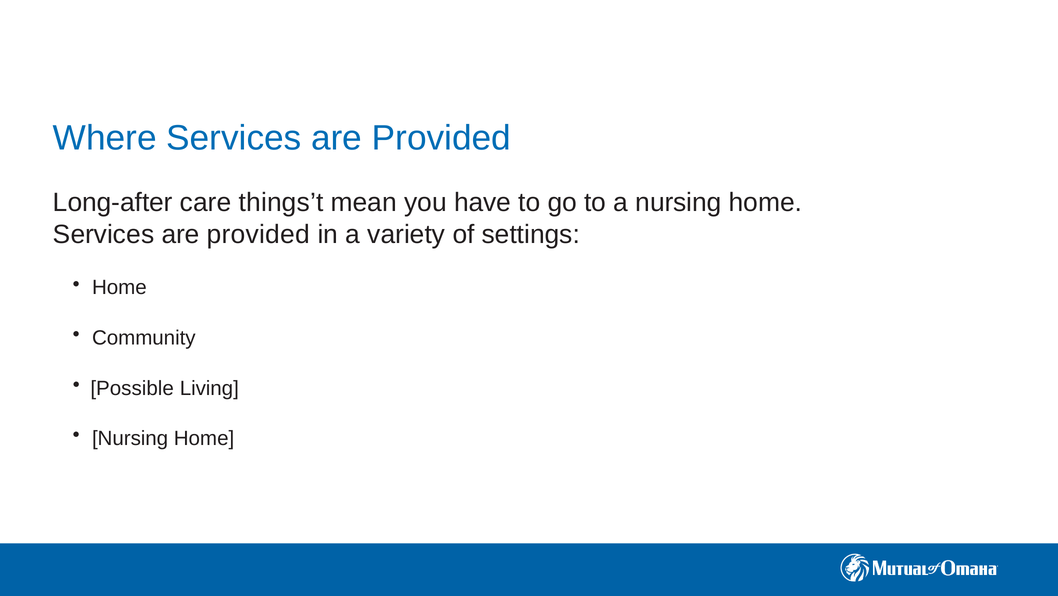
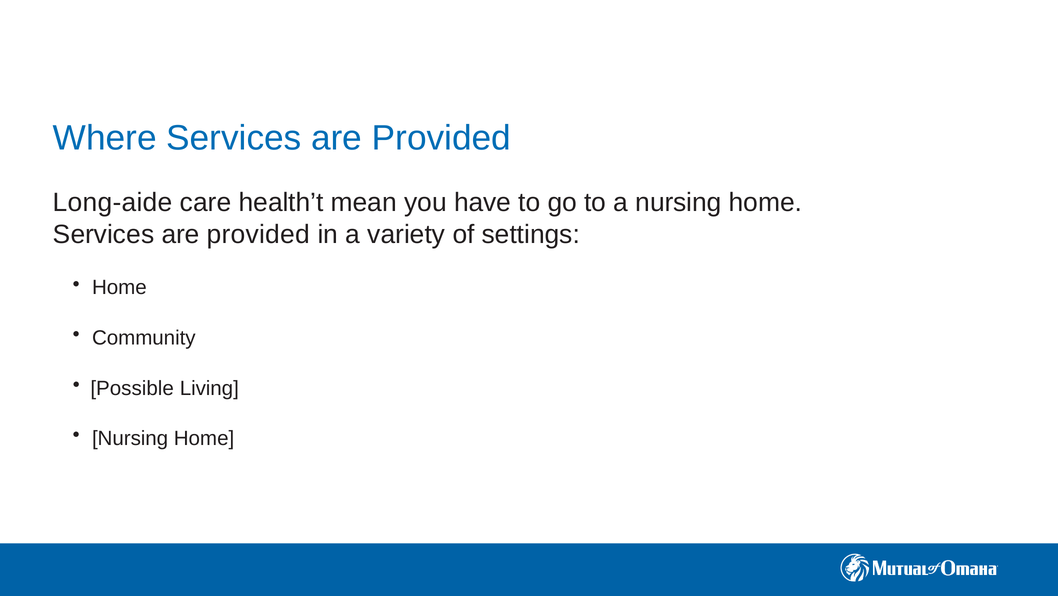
Long-after: Long-after -> Long-aide (113, 202)
things’t: things’t -> health’t (281, 202)
